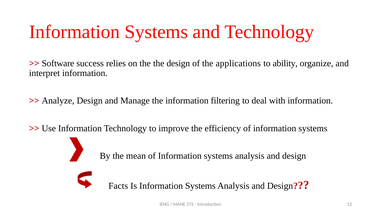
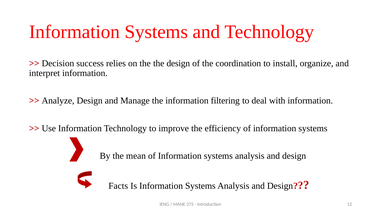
Software: Software -> Decision (58, 63)
applications: applications -> coordination (238, 63)
ability: ability -> install (285, 63)
